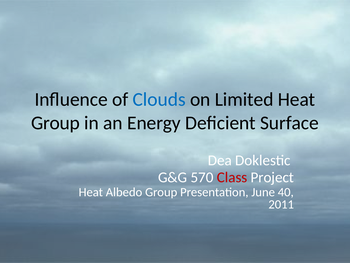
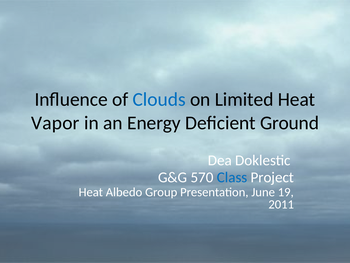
Group: Group -> Vapor (55, 123)
Surface: Surface -> Ground (290, 123)
Class colour: red -> blue (232, 177)
40: 40 -> 19 (286, 192)
